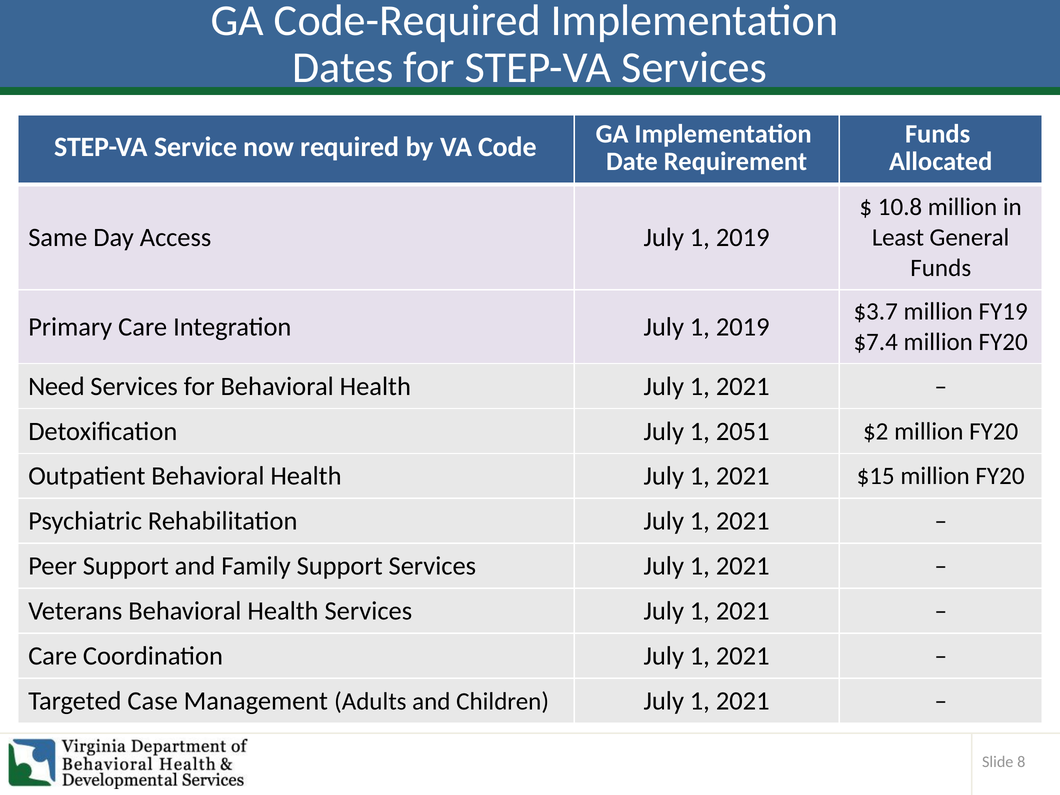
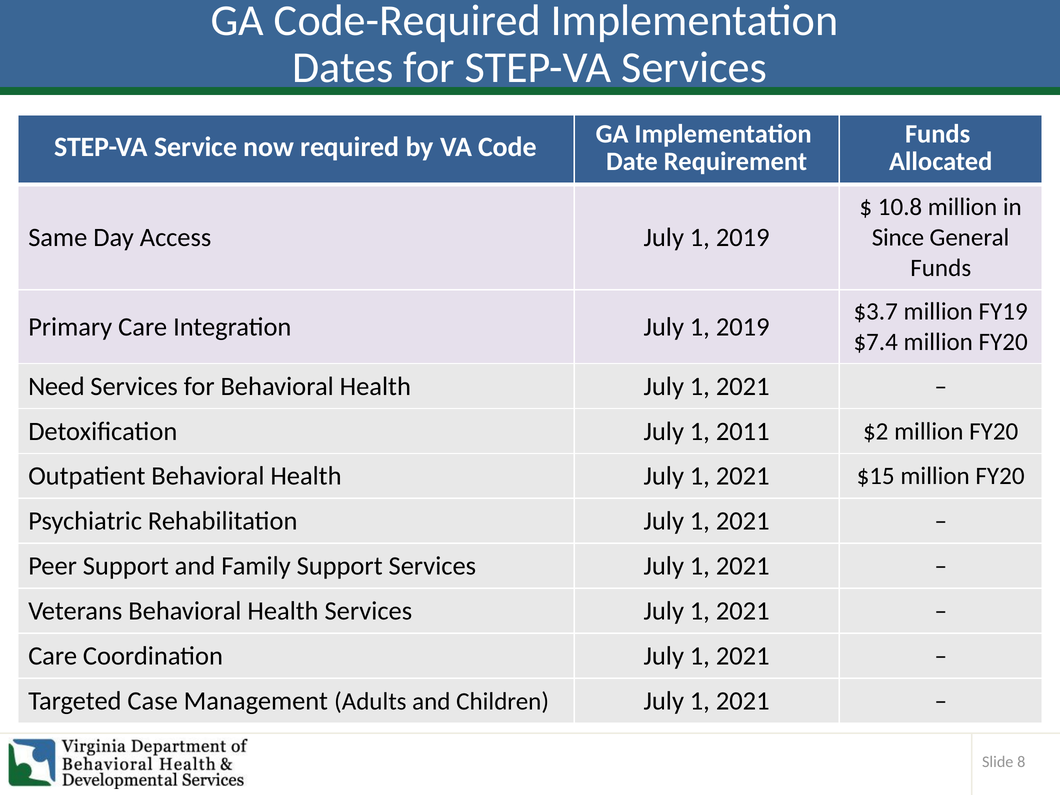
Least: Least -> Since (898, 237)
2051: 2051 -> 2011 (743, 431)
